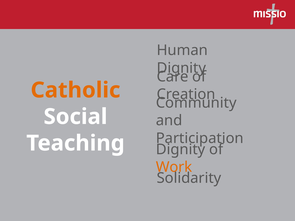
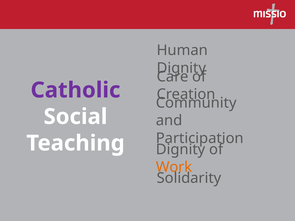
Catholic colour: orange -> purple (75, 90)
